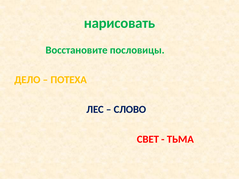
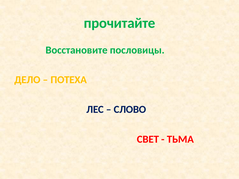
нарисовать: нарисовать -> прочитайте (120, 23)
